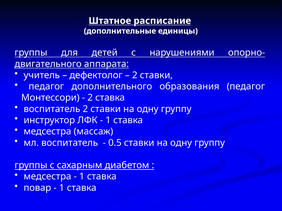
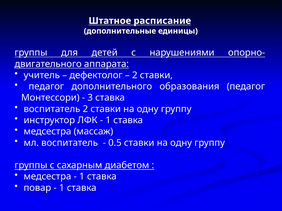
2: 2 -> 3 (90, 98)
